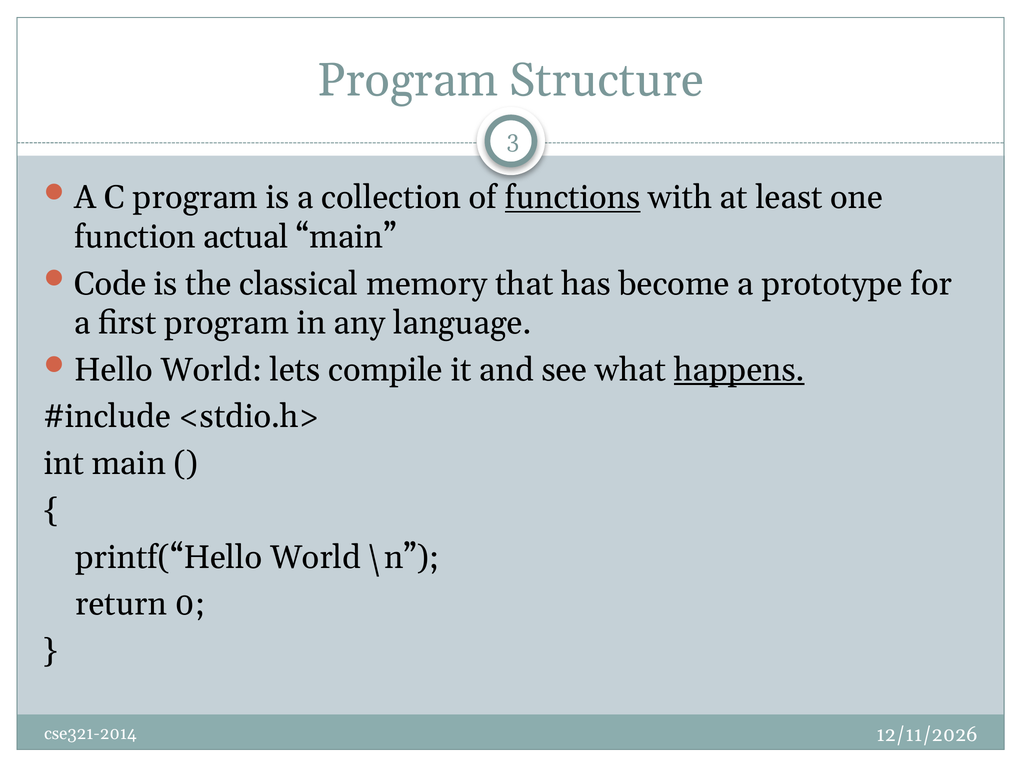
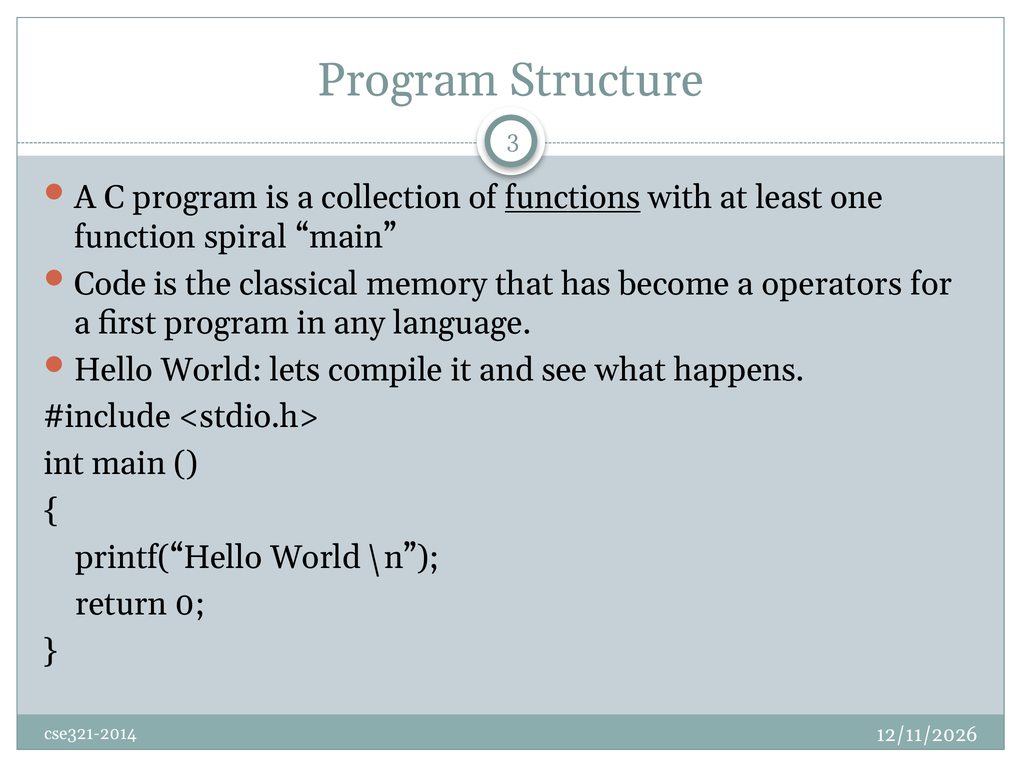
actual: actual -> spiral (246, 237)
prototype: prototype -> operators (832, 284)
happens underline: present -> none (739, 370)
